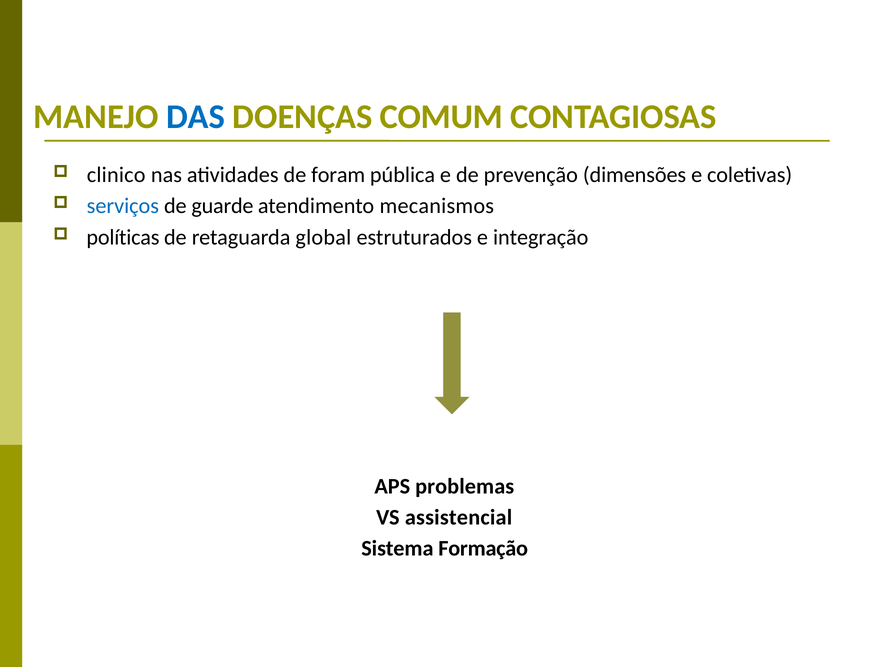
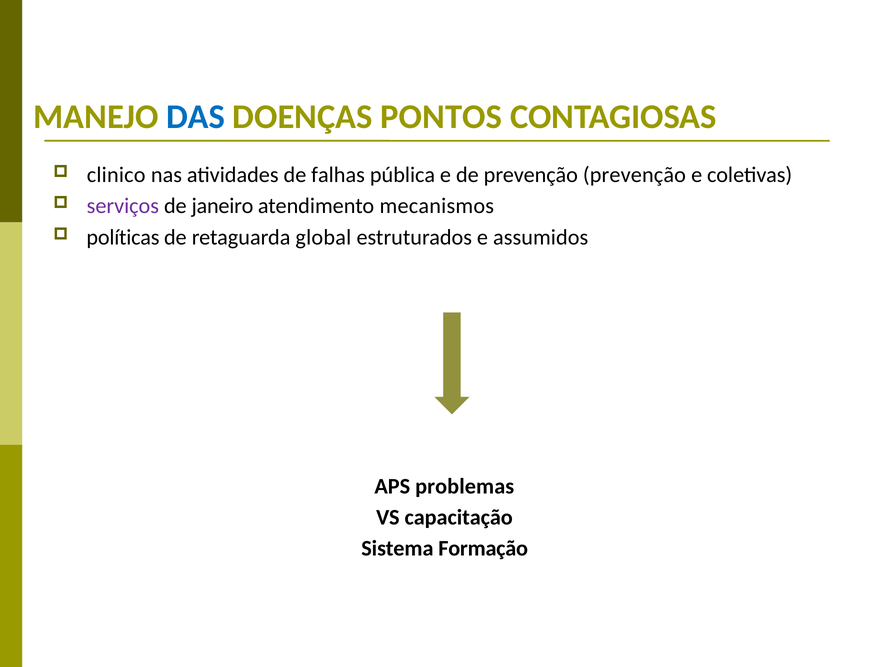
COMUM: COMUM -> PONTOS (441, 117)
foram: foram -> falhas (338, 175)
prevenção dimensões: dimensões -> prevenção (634, 175)
serviços colour: blue -> purple (123, 206)
guarde: guarde -> janeiro (222, 206)
integração: integração -> assumidos (541, 237)
assistencial: assistencial -> capacitação (459, 517)
